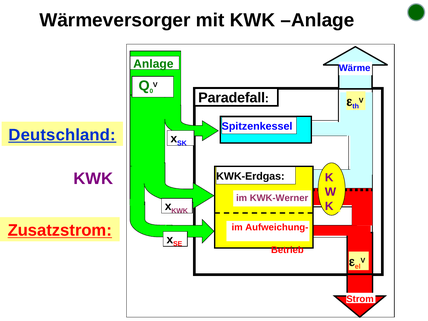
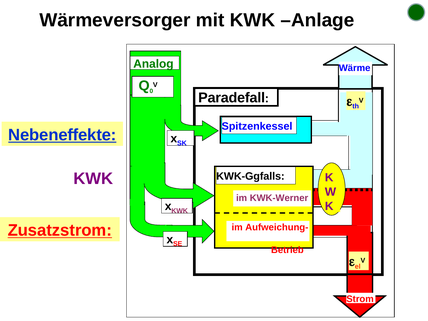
Anlage: Anlage -> Analog (153, 64)
Deutschland: Deutschland -> Nebeneffekte (62, 135)
KWK-Erdgas: KWK-Erdgas -> KWK-Ggfalls (250, 176)
